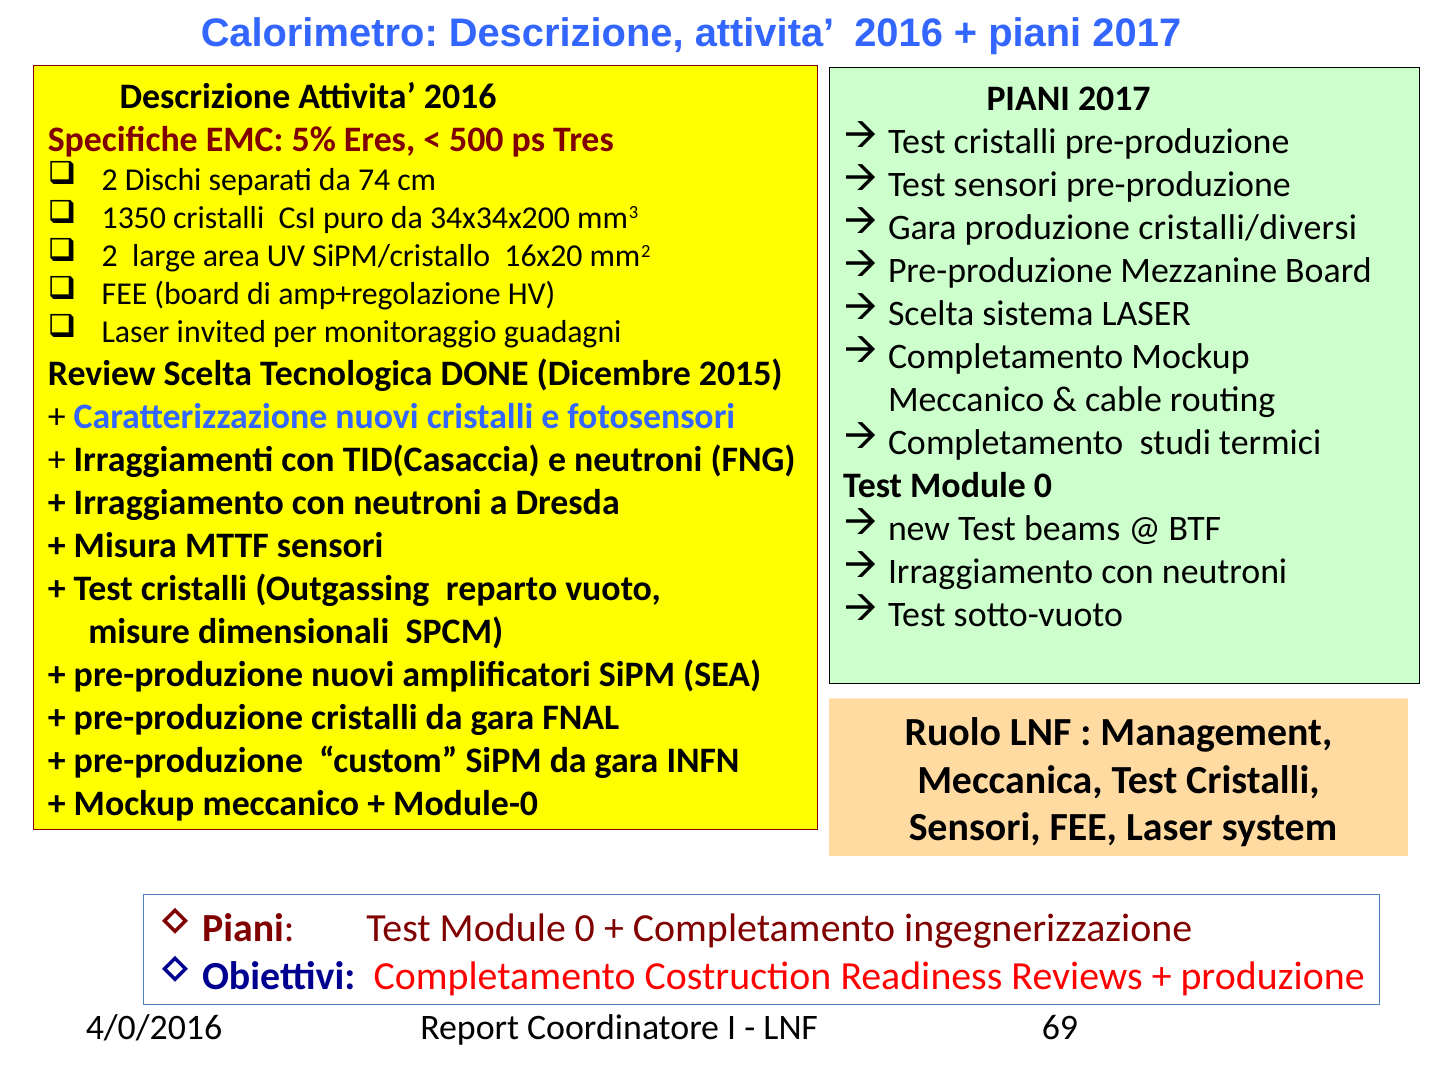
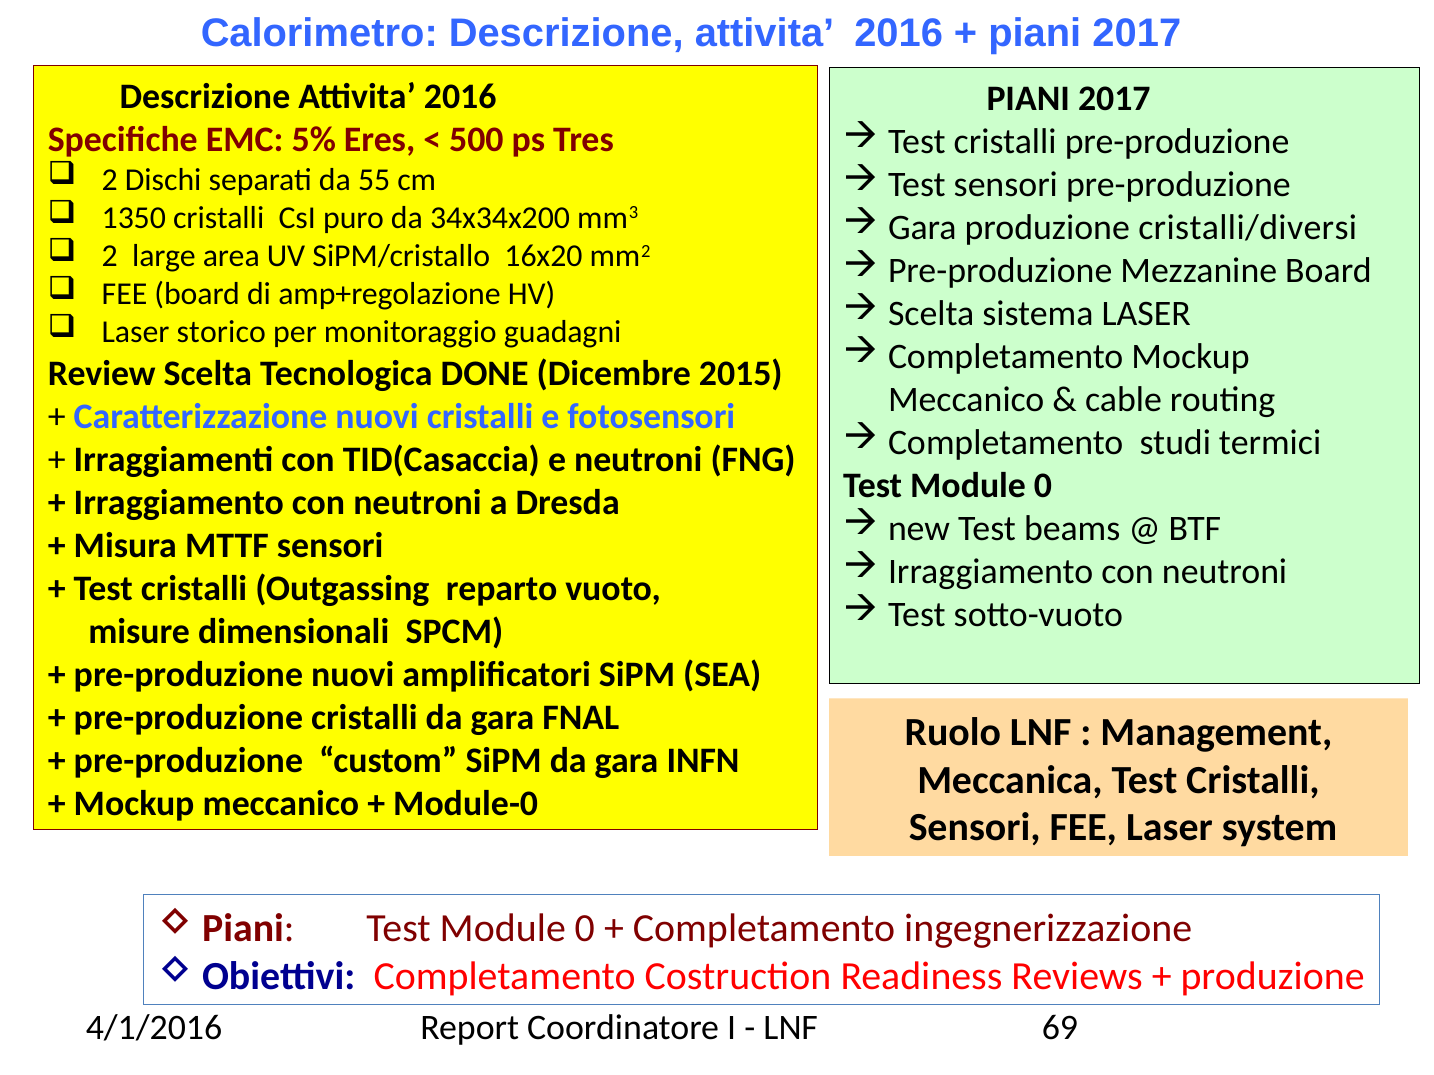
74: 74 -> 55 (374, 180)
invited: invited -> storico (221, 333)
4/0/2016: 4/0/2016 -> 4/1/2016 (154, 1028)
